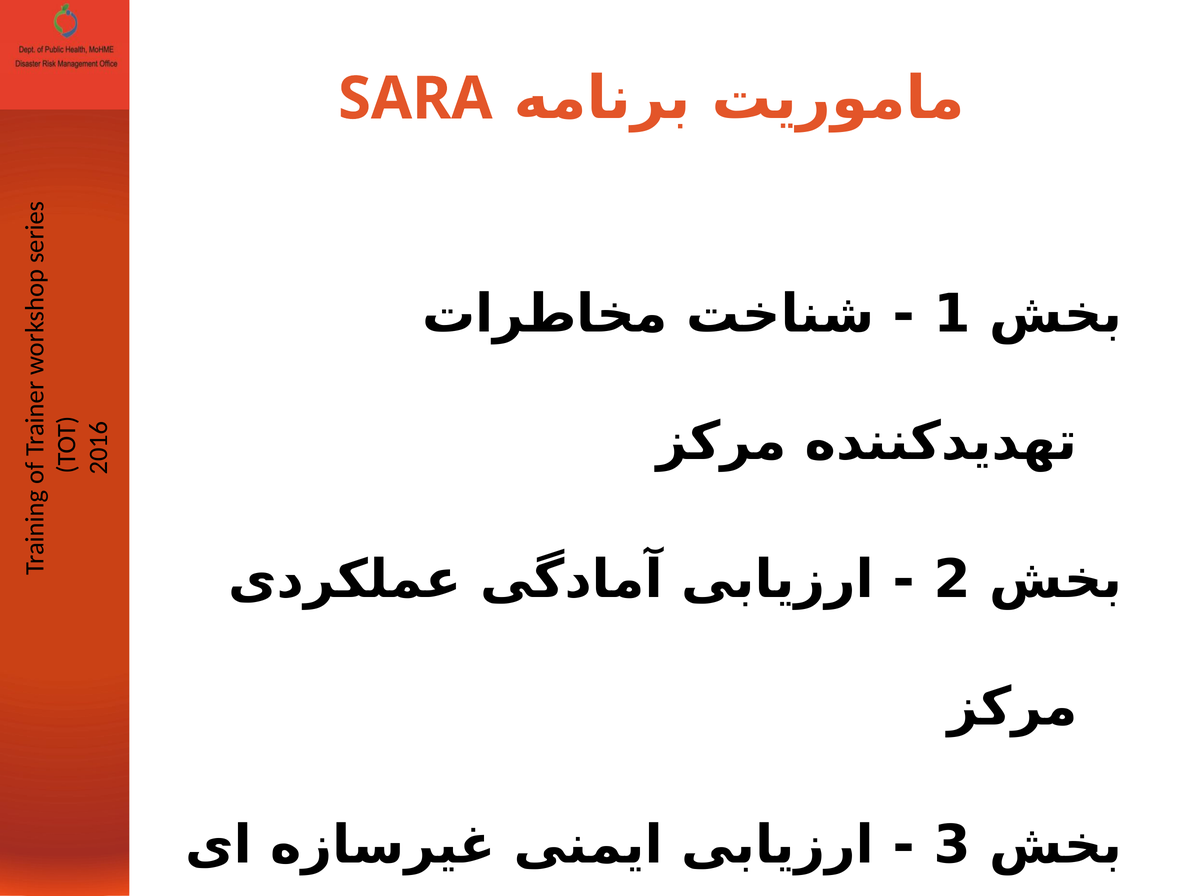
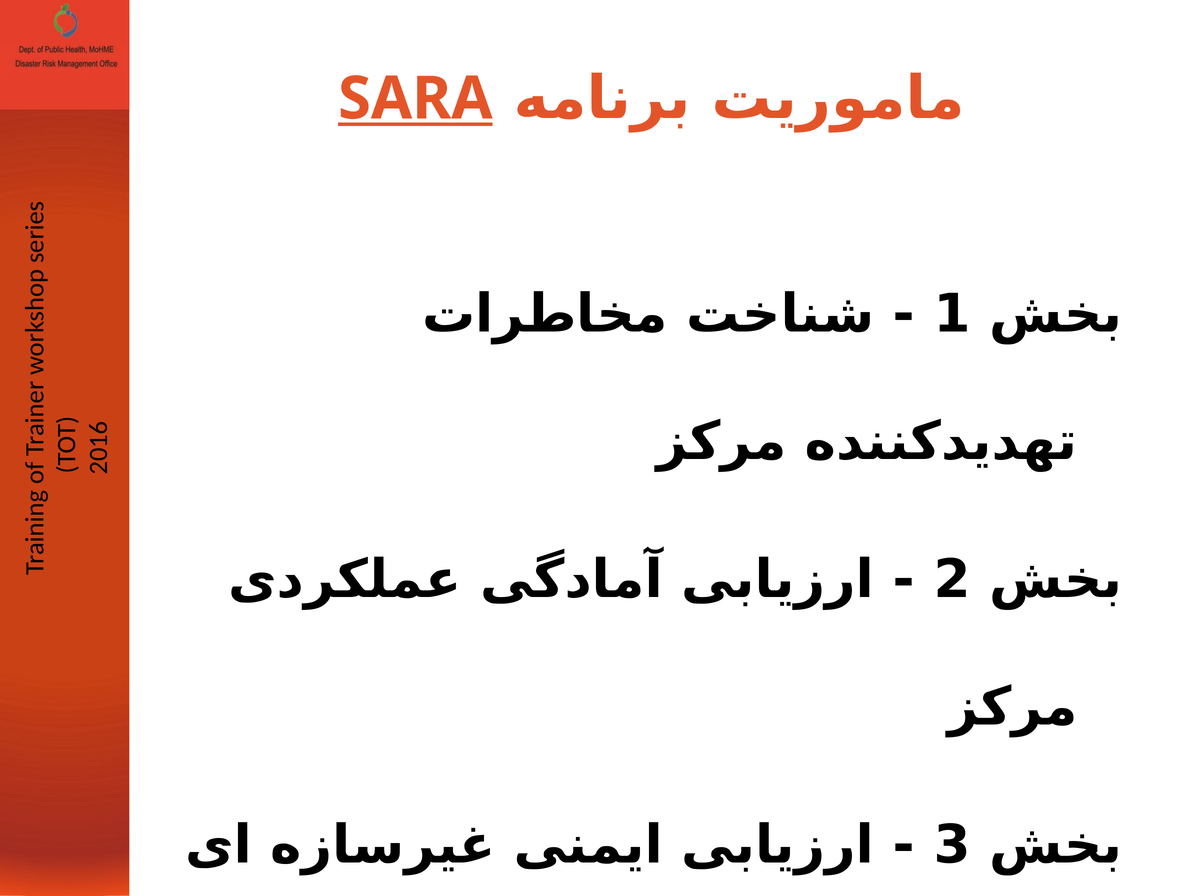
SARA underline: none -> present (415, 99)
